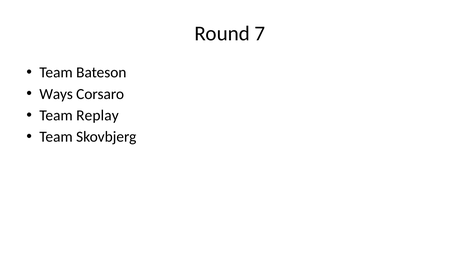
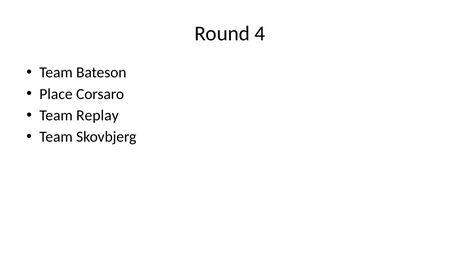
7: 7 -> 4 (260, 33)
Ways: Ways -> Place (56, 94)
